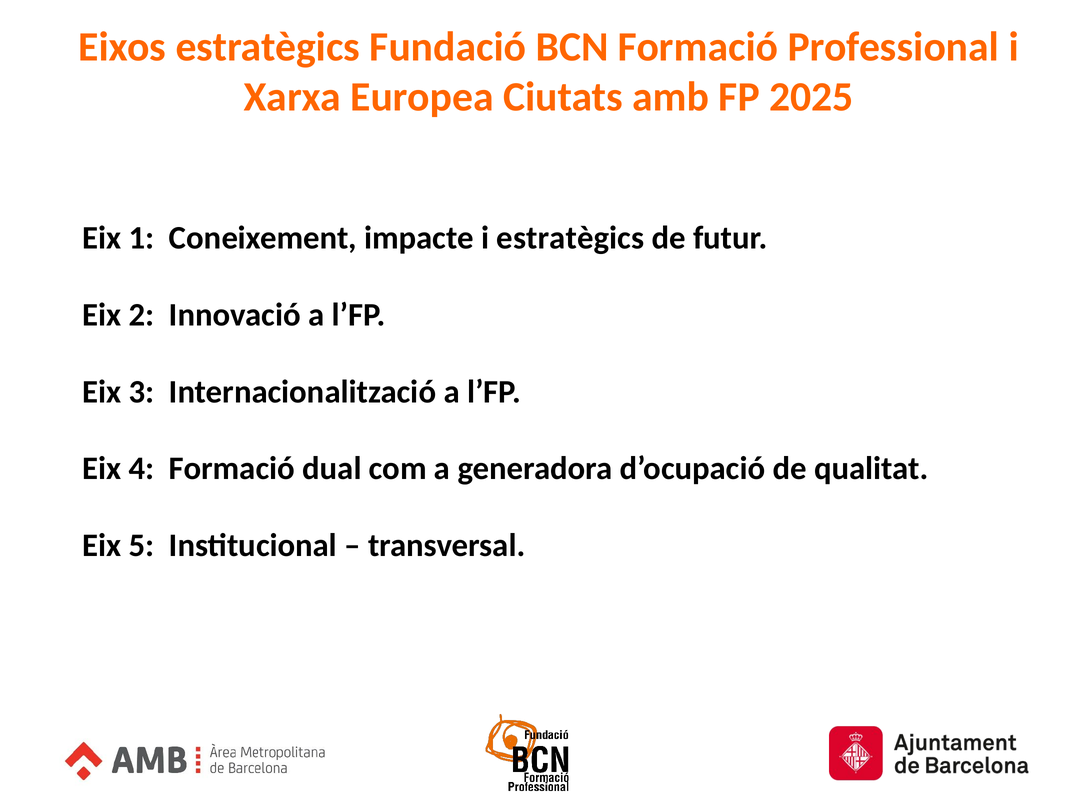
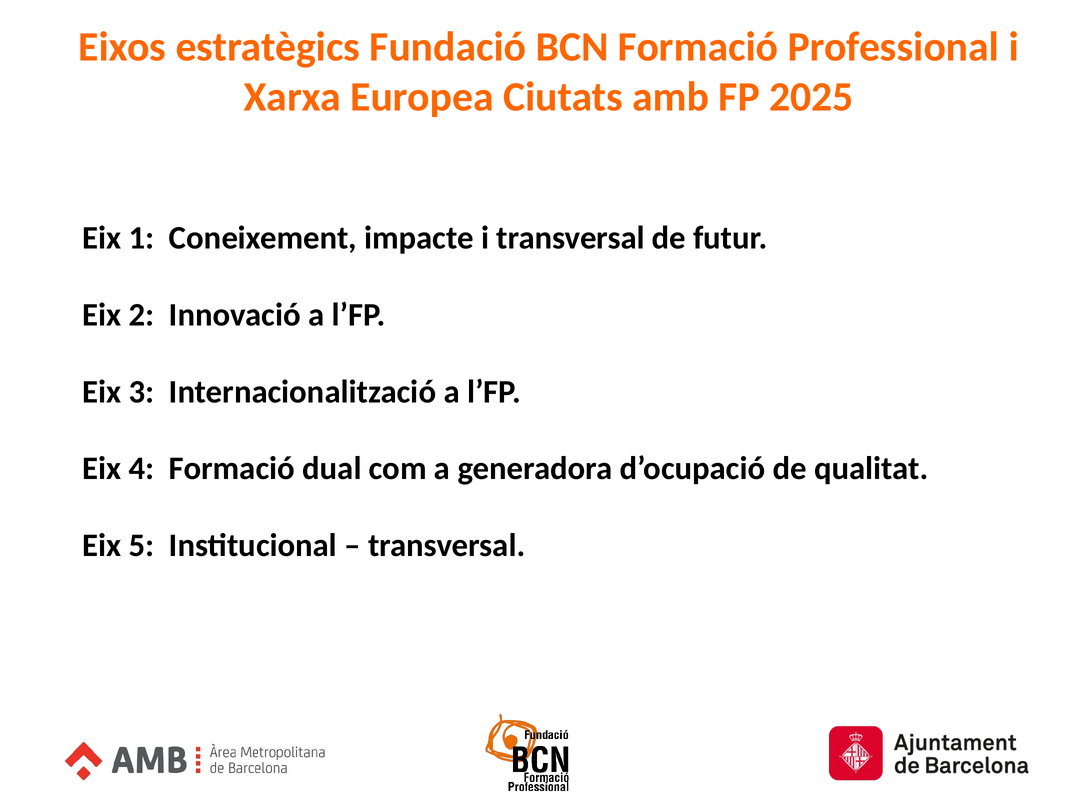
i estratègics: estratègics -> transversal (571, 238)
